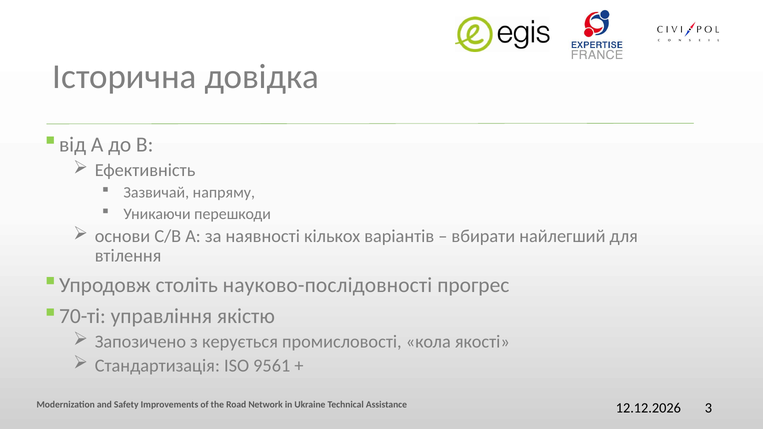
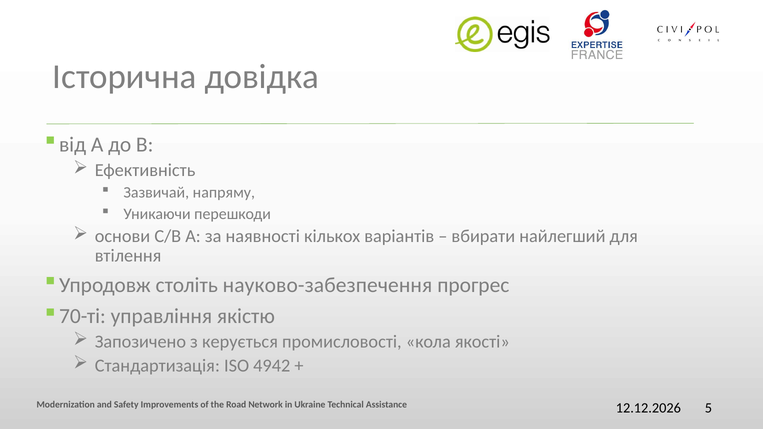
науково-послідовності: науково-послідовності -> науково-забезпечення (327, 285)
9561: 9561 -> 4942 (272, 366)
3: 3 -> 5 (708, 408)
